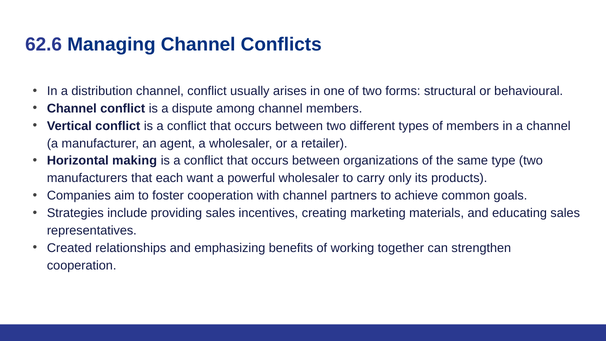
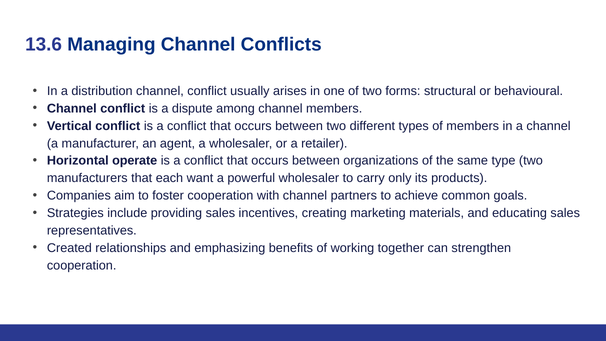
62.6: 62.6 -> 13.6 (44, 44)
making: making -> operate (135, 161)
